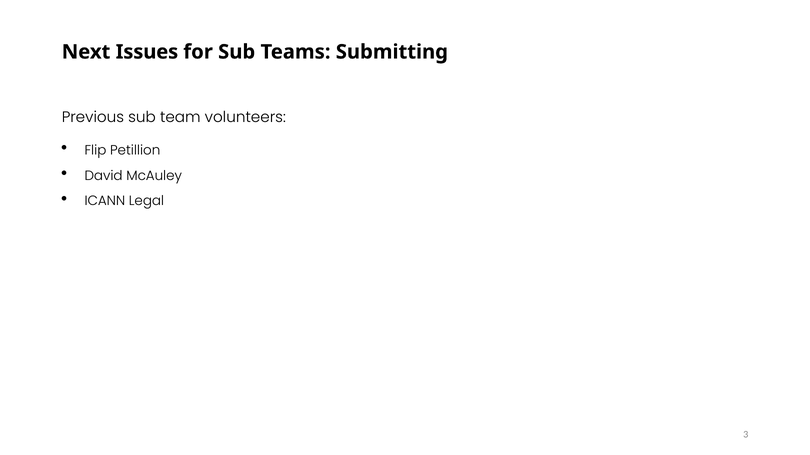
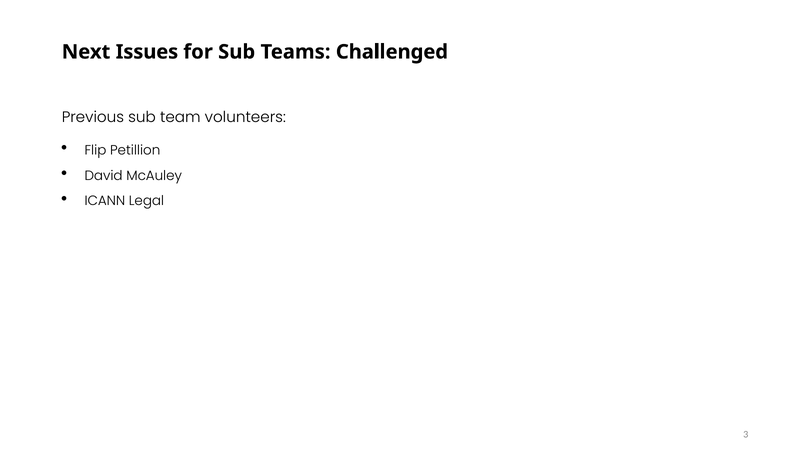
Submitting: Submitting -> Challenged (392, 52)
